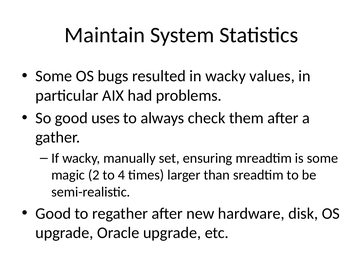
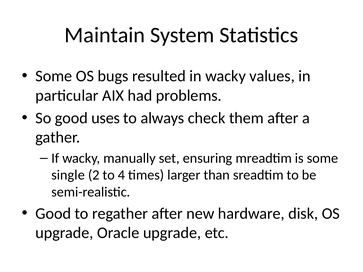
magic: magic -> single (68, 175)
